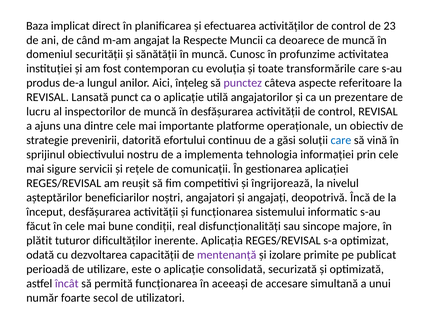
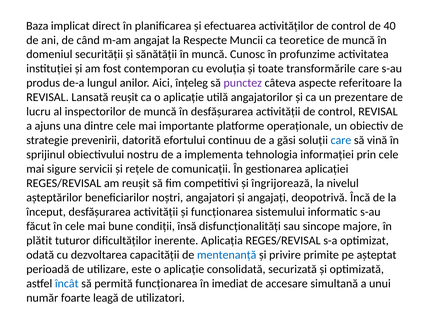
23: 23 -> 40 (390, 26)
deoarece: deoarece -> teoretice (302, 40)
Lansată punct: punct -> reușit (125, 97)
real: real -> însă (187, 227)
mentenanță colour: purple -> blue (227, 255)
izolare: izolare -> privire (285, 255)
publicat: publicat -> așteptat (377, 255)
încât colour: purple -> blue (67, 284)
aceeași: aceeași -> imediat (230, 284)
secol: secol -> leagă (106, 298)
